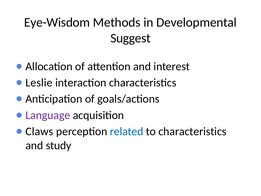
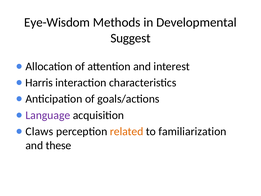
Leslie: Leslie -> Harris (39, 83)
related colour: blue -> orange (127, 131)
to characteristics: characteristics -> familiarization (192, 131)
study: study -> these (59, 145)
